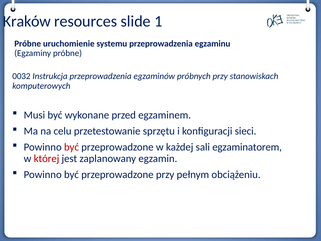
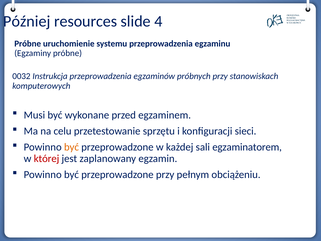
Kraków: Kraków -> Później (27, 21)
1: 1 -> 4 (158, 21)
być colour: red -> orange (71, 147)
